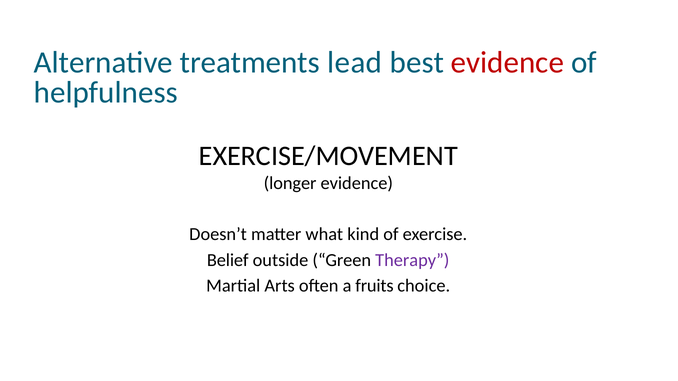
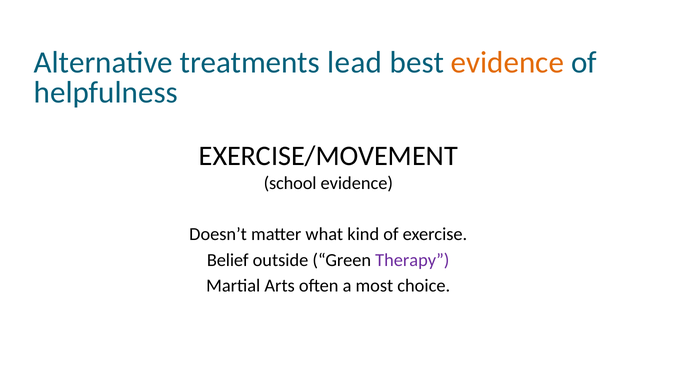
evidence colour: red -> orange (507, 63)
longer: longer -> school (290, 183)
fruits: fruits -> most (374, 286)
